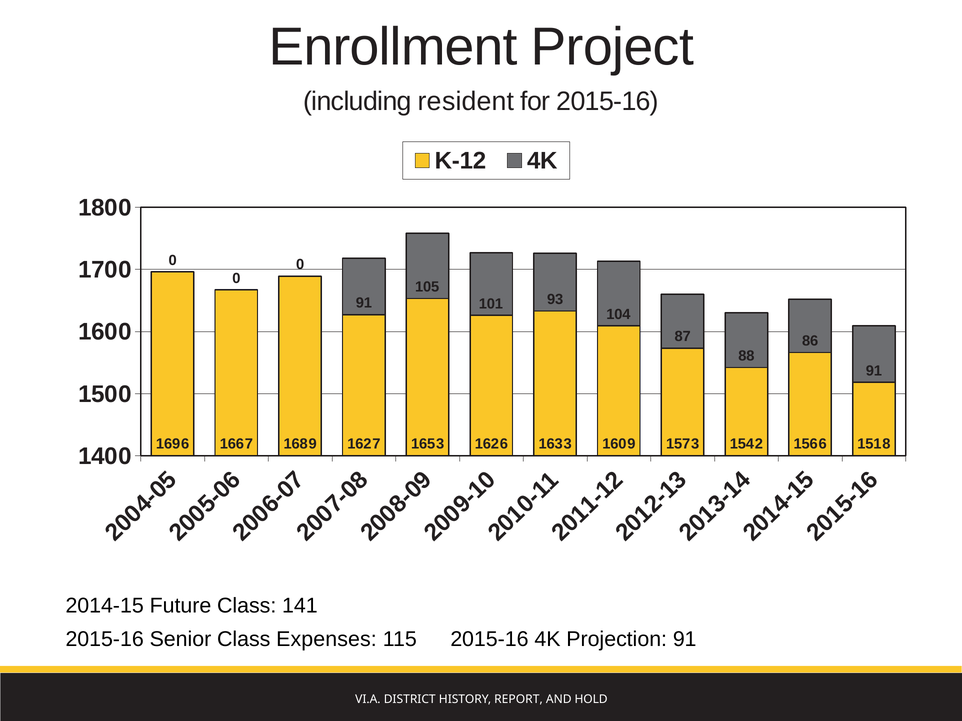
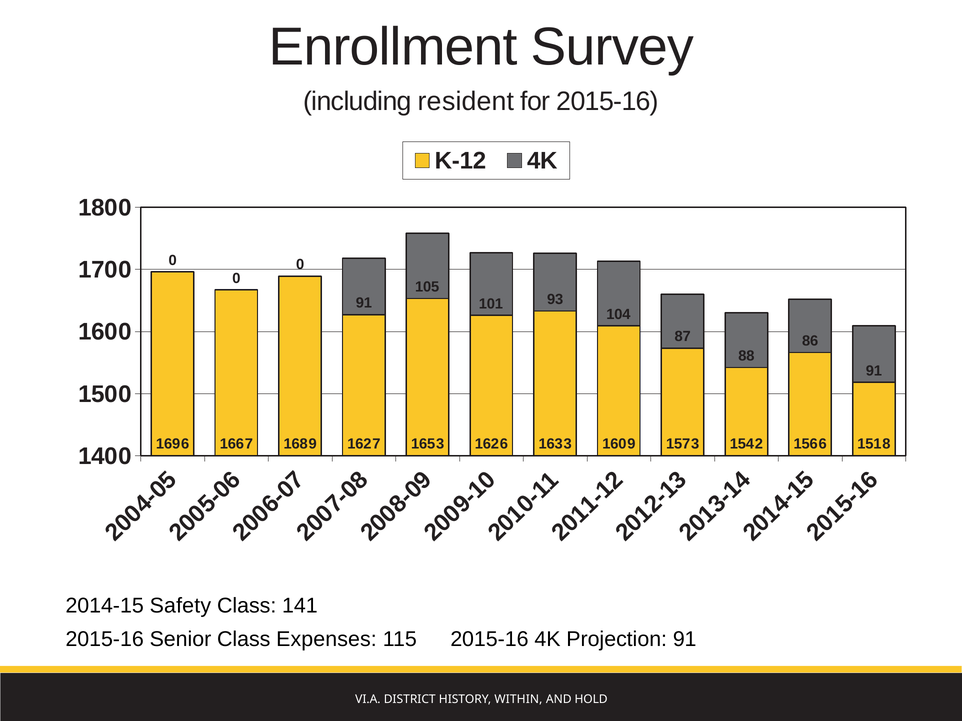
Project: Project -> Survey (612, 47)
Future: Future -> Safety (180, 606)
REPORT: REPORT -> WITHIN (518, 700)
